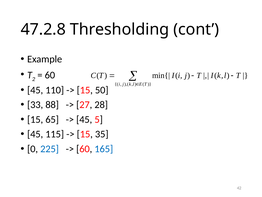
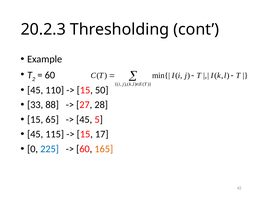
47.2.8: 47.2.8 -> 20.2.3 (43, 29)
35: 35 -> 17 (102, 134)
165 colour: blue -> orange (104, 148)
